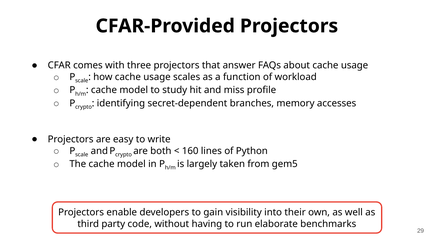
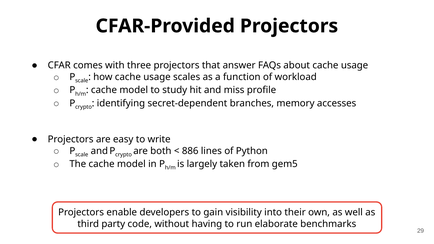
160: 160 -> 886 (190, 151)
